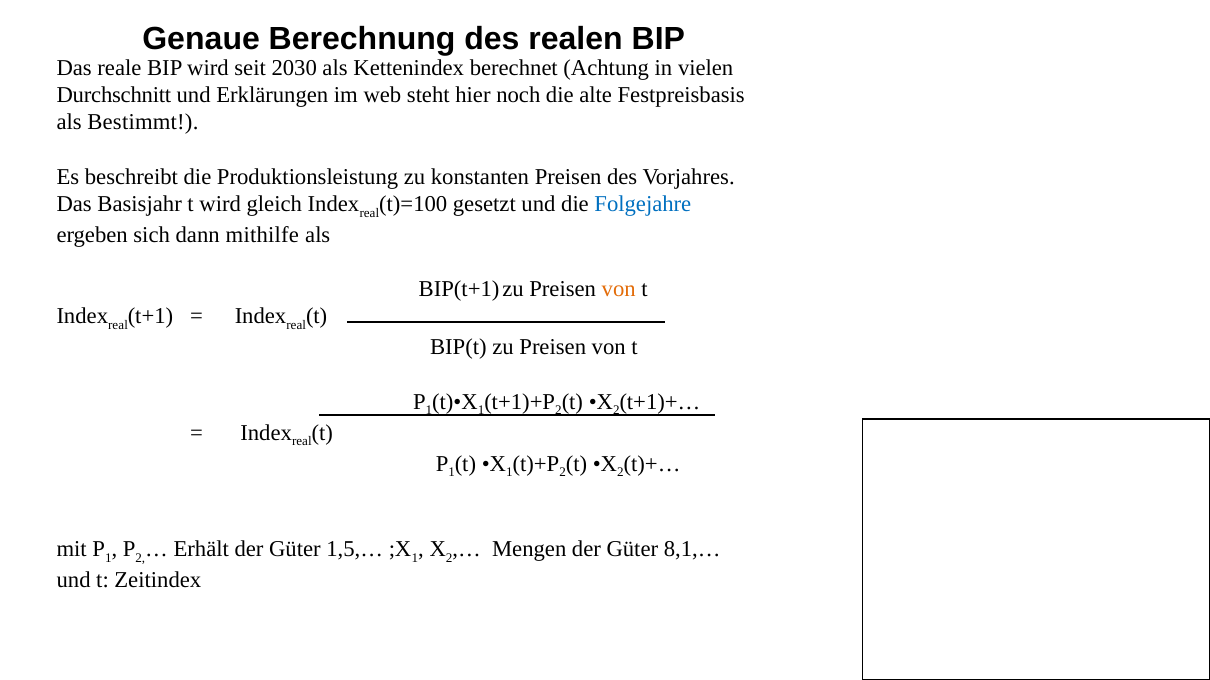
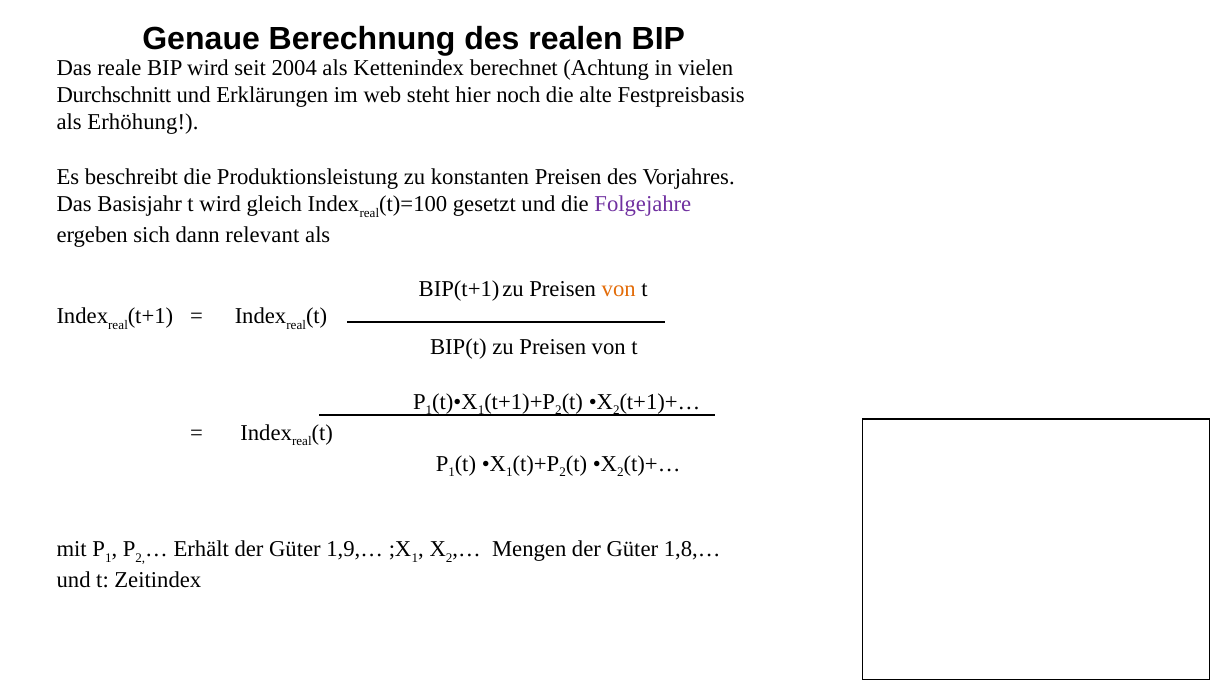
2030: 2030 -> 2004 (294, 68)
Bestimmt: Bestimmt -> Erhöhung (143, 122)
Folgejahre colour: blue -> purple (643, 204)
mithilfe: mithilfe -> relevant (262, 235)
1,5,…: 1,5,… -> 1,9,… (355, 549)
8,1,…: 8,1,… -> 1,8,… (692, 549)
